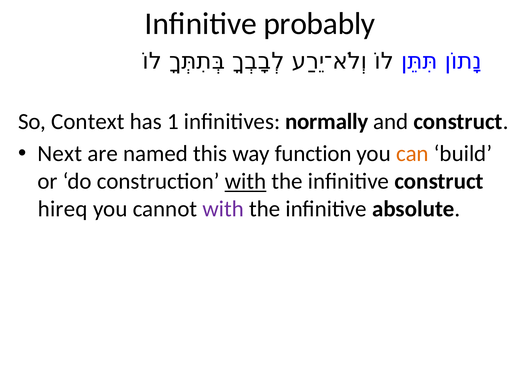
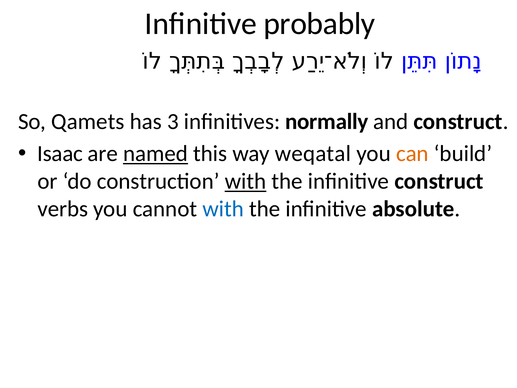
Context: Context -> Qamets (88, 121)
1: 1 -> 3 (173, 121)
Next: Next -> Isaac (60, 154)
named underline: none -> present (155, 154)
function: function -> weqatal (313, 154)
hireq: hireq -> verbs (63, 209)
with colour: purple -> blue (223, 209)
